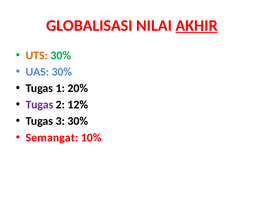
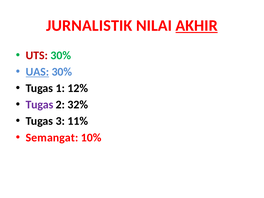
GLOBALISASI: GLOBALISASI -> JURNALISTIK (89, 26)
UTS colour: orange -> red (37, 55)
UAS underline: none -> present (37, 72)
20%: 20% -> 12% (78, 88)
12%: 12% -> 32% (78, 105)
3 30%: 30% -> 11% (78, 121)
